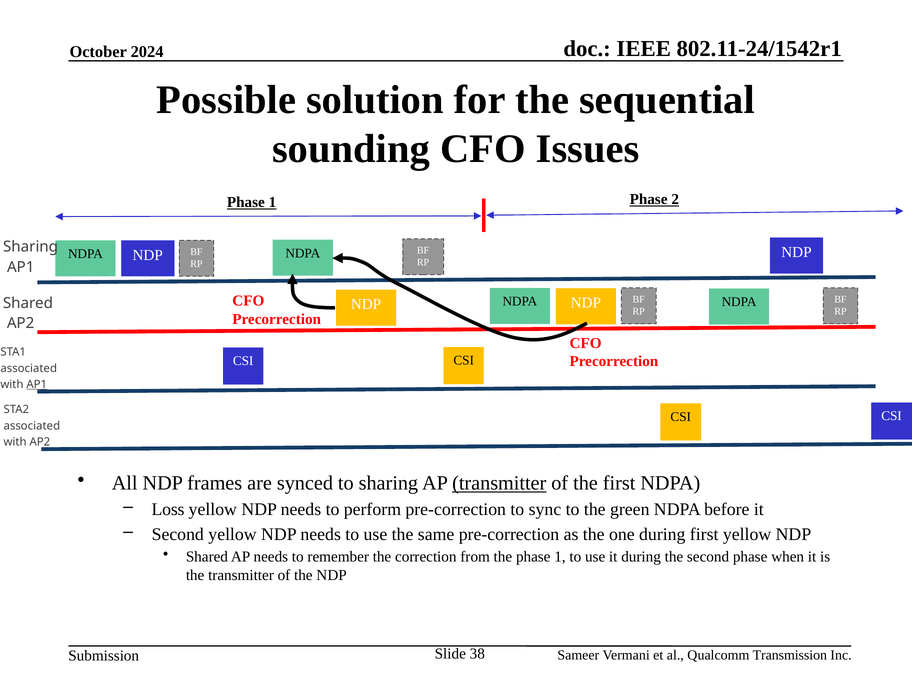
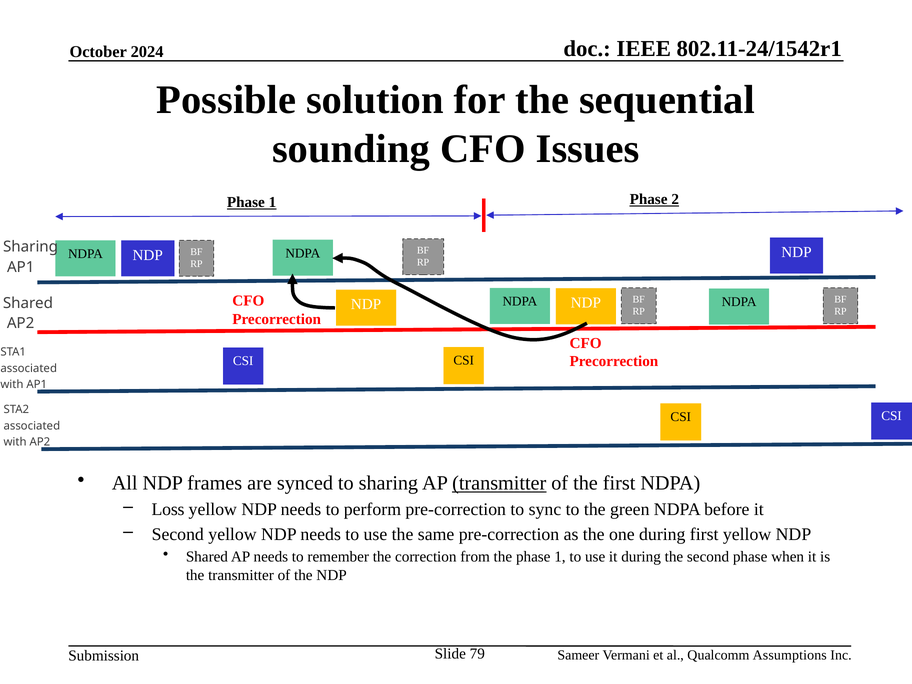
AP1 underline: present -> none (37, 384)
38: 38 -> 79 (477, 654)
Transmission: Transmission -> Assumptions (790, 655)
